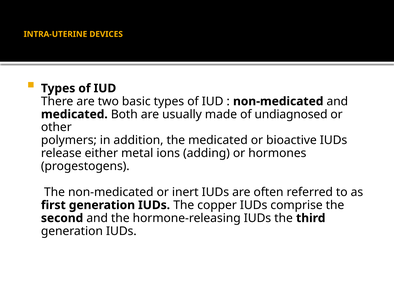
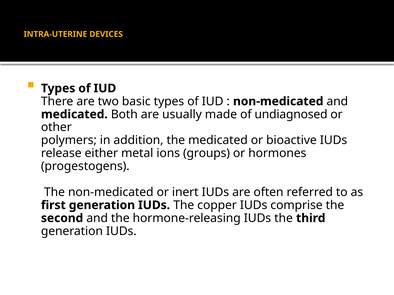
adding: adding -> groups (207, 153)
